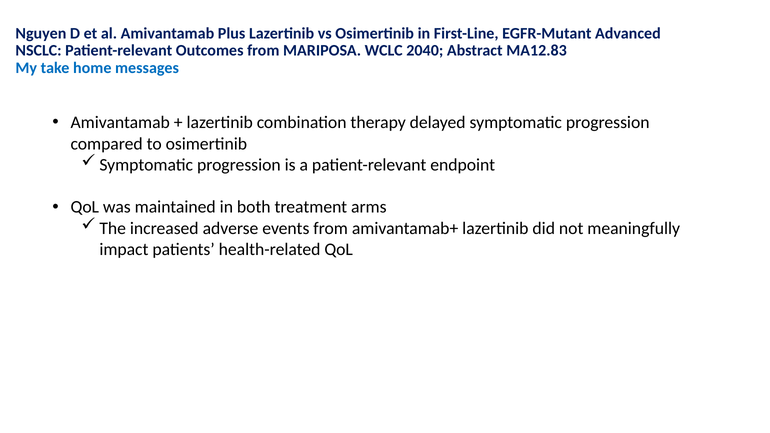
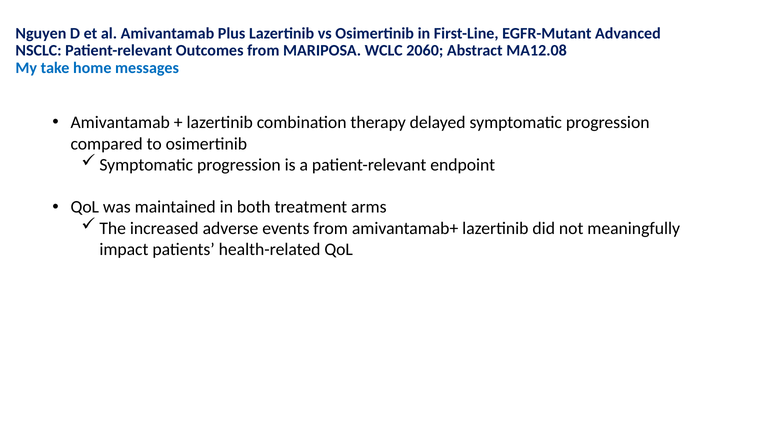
2040: 2040 -> 2060 (425, 51)
MA12.83: MA12.83 -> MA12.08 (537, 51)
